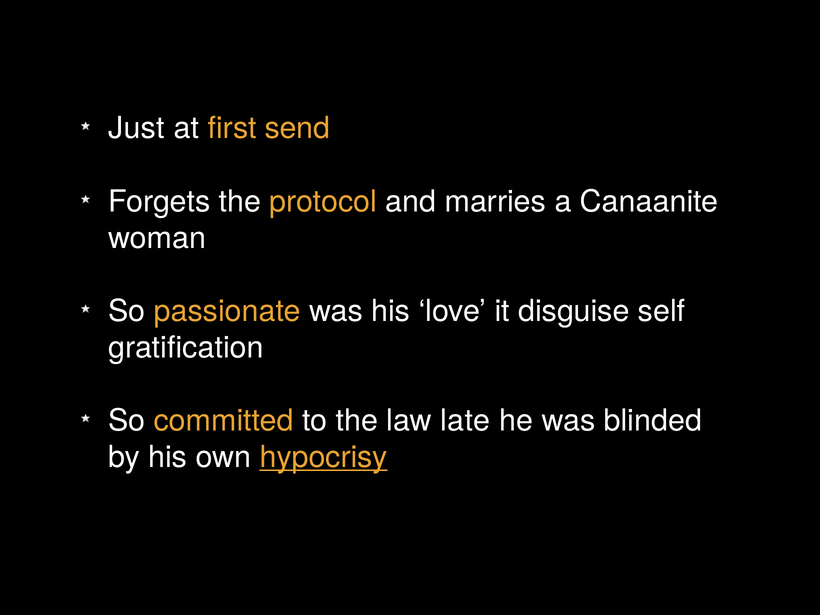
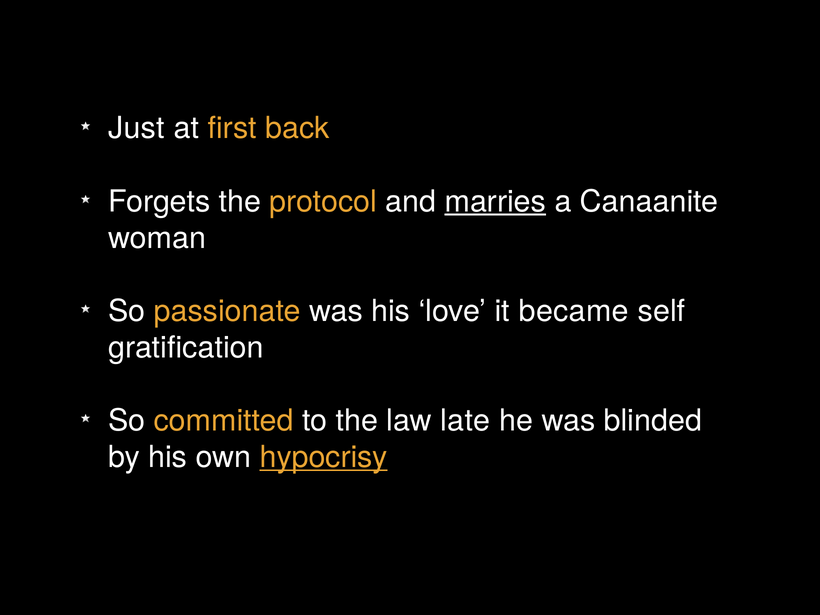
send: send -> back (297, 128)
marries underline: none -> present (495, 201)
disguise: disguise -> became (574, 311)
